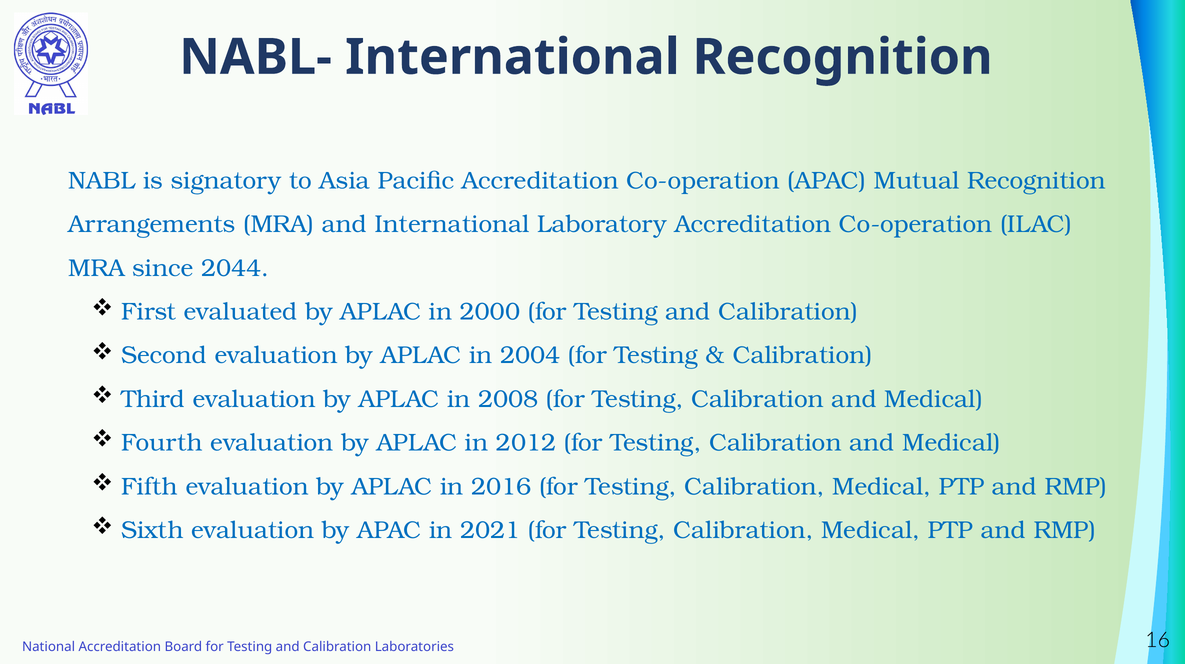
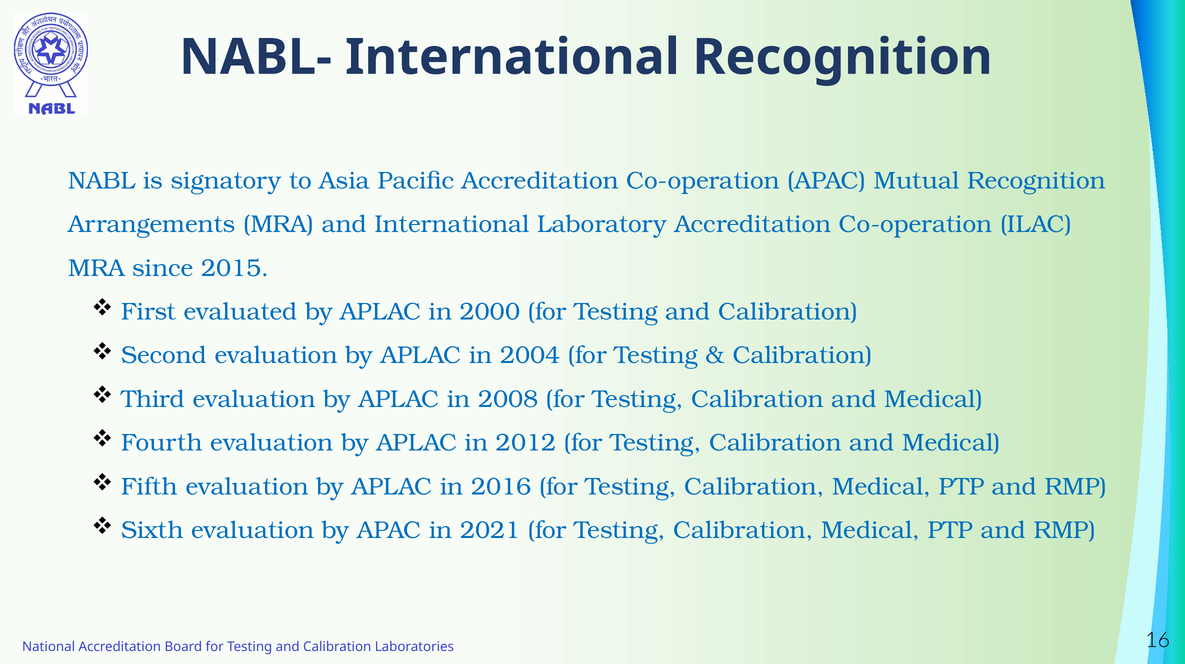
2044: 2044 -> 2015 (235, 268)
